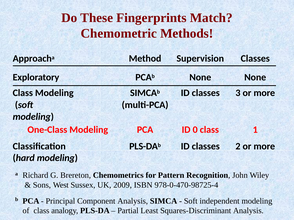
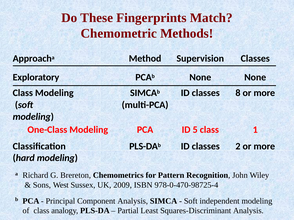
3: 3 -> 8 (238, 93)
0: 0 -> 5 (195, 130)
